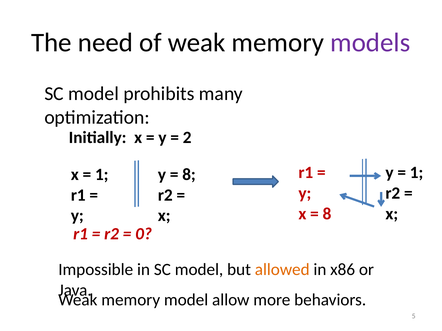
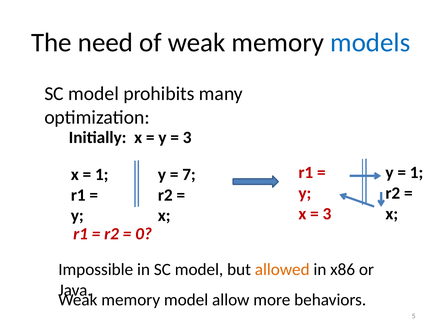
models colour: purple -> blue (370, 43)
2: 2 -> 3 (187, 138)
8: 8 -> 7 (189, 175)
8: 8 -> 3 (327, 214)
